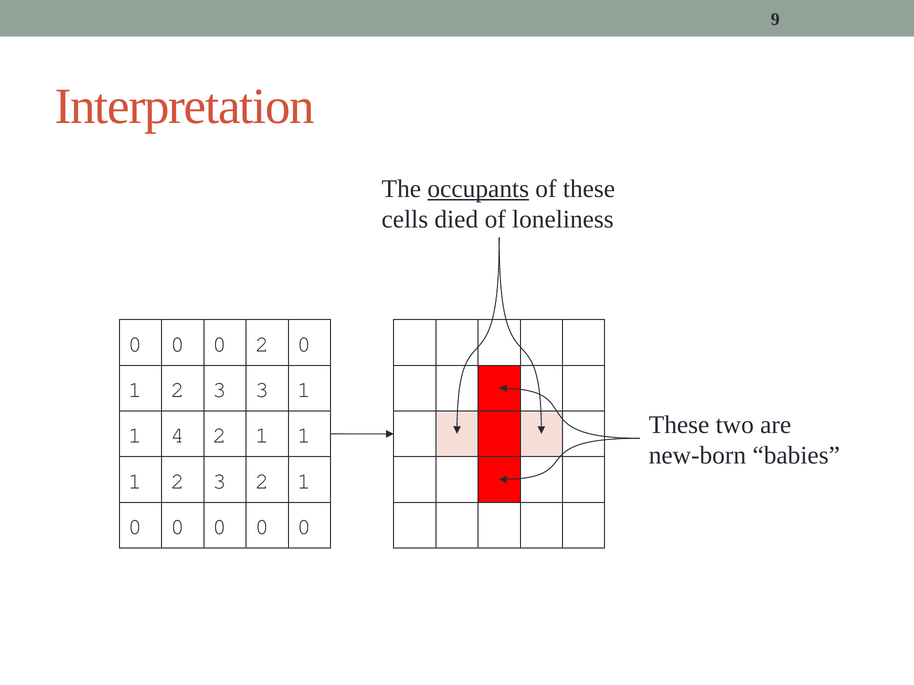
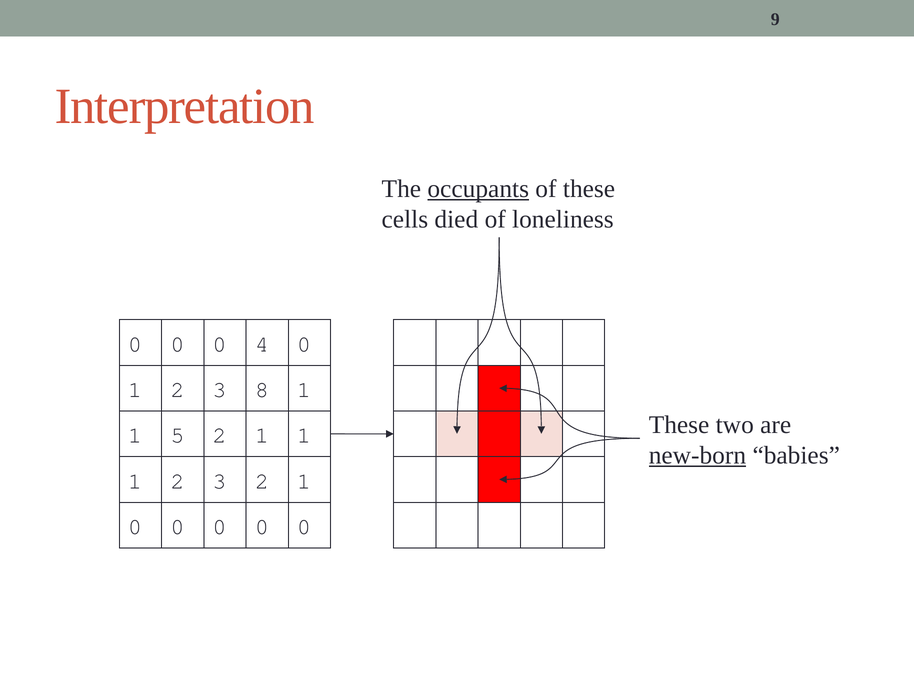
0 2: 2 -> 4 (262, 344)
1 2 3: 3 -> 8 (262, 390)
4: 4 -> 5 (178, 436)
new-born underline: none -> present (697, 456)
